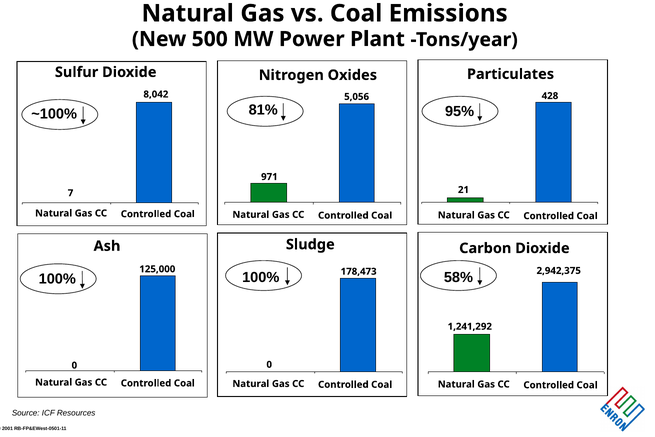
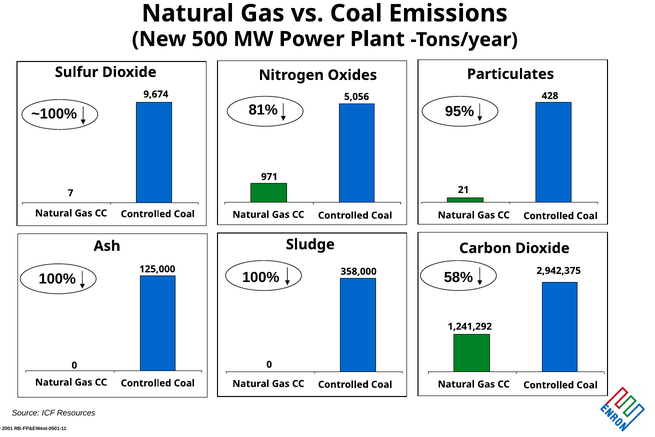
8,042: 8,042 -> 9,674 (156, 94)
178,473: 178,473 -> 358,000 (359, 271)
